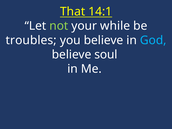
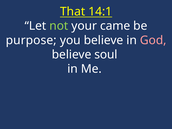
while: while -> came (115, 26)
troubles: troubles -> purpose (31, 40)
God colour: light blue -> pink (153, 40)
